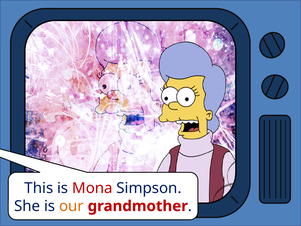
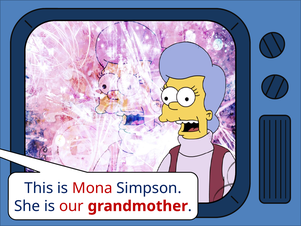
our colour: orange -> red (71, 206)
